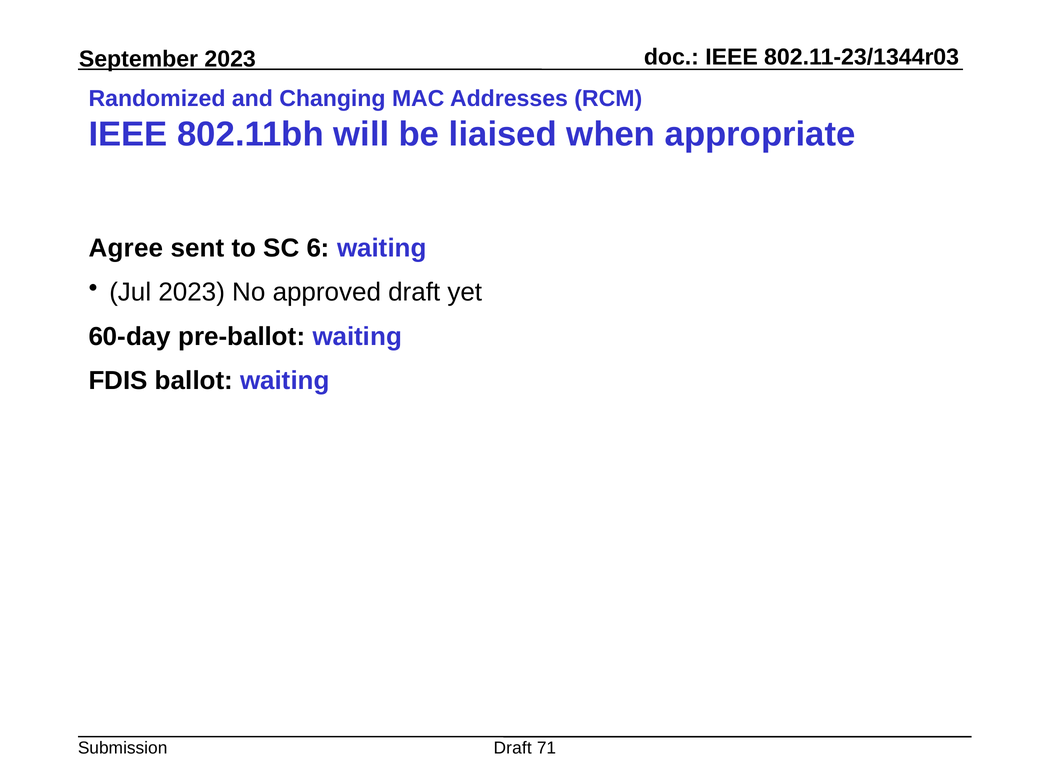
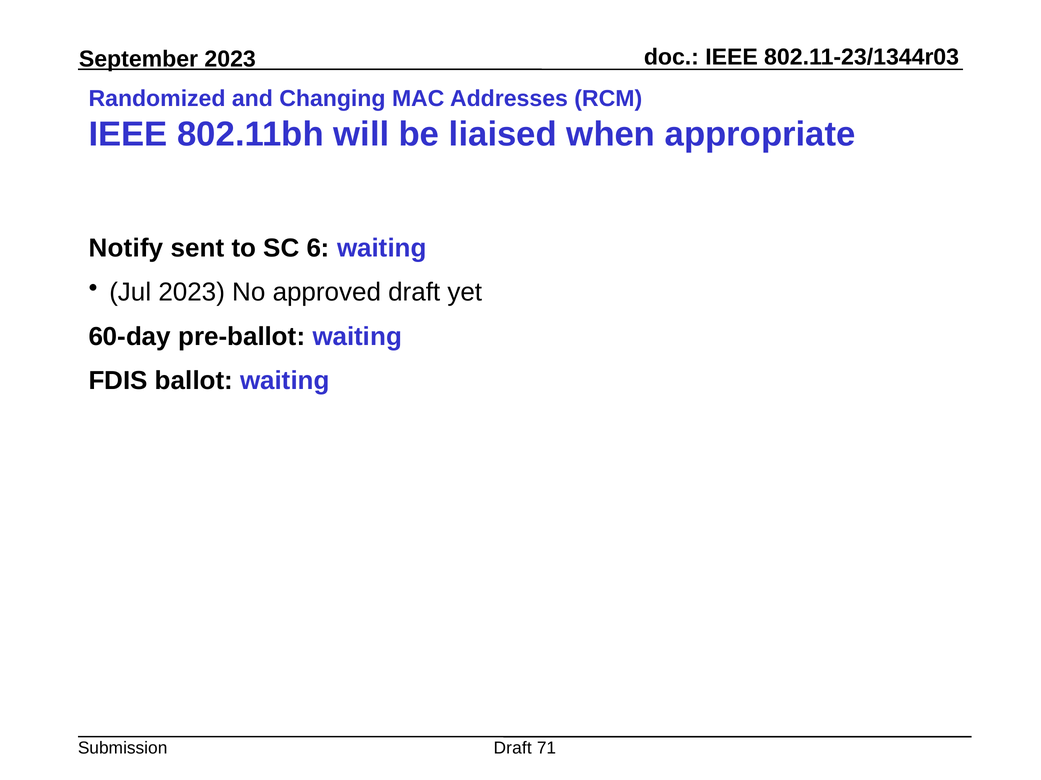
Agree: Agree -> Notify (126, 248)
